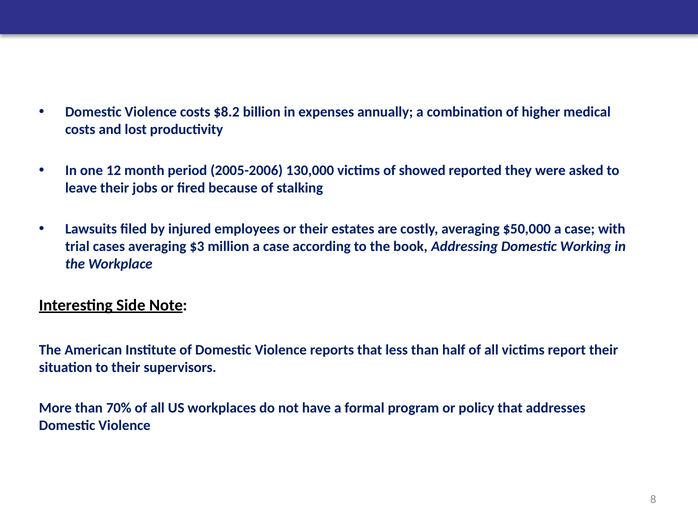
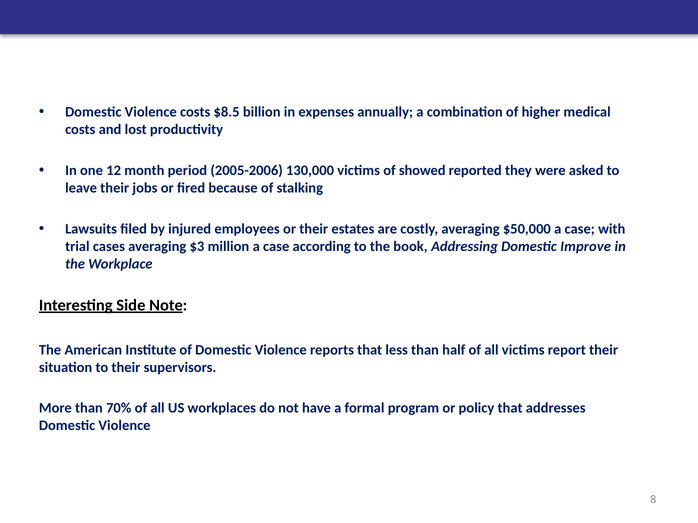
$8.2: $8.2 -> $8.5 (227, 112)
Working: Working -> Improve (586, 247)
